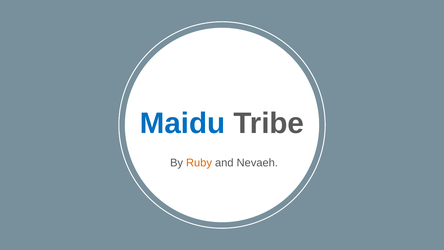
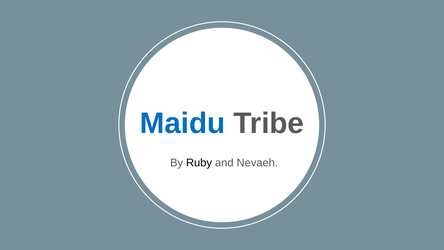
Ruby colour: orange -> black (199, 163)
